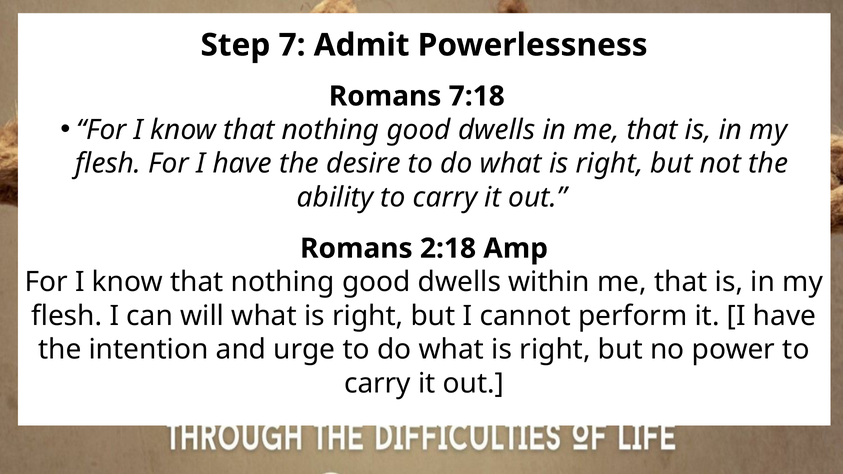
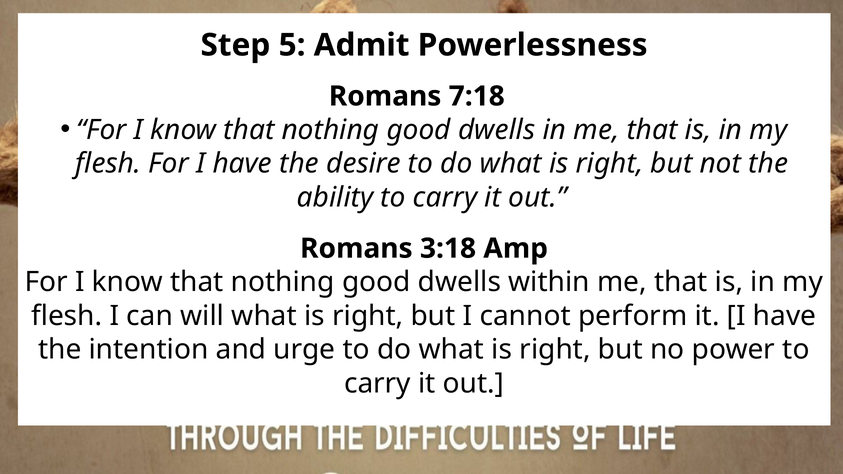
7: 7 -> 5 (292, 45)
2:18: 2:18 -> 3:18 (448, 249)
